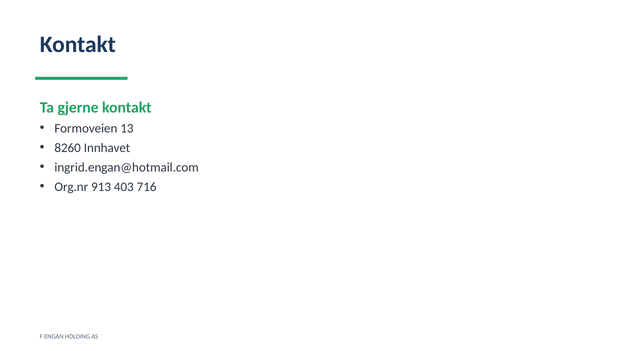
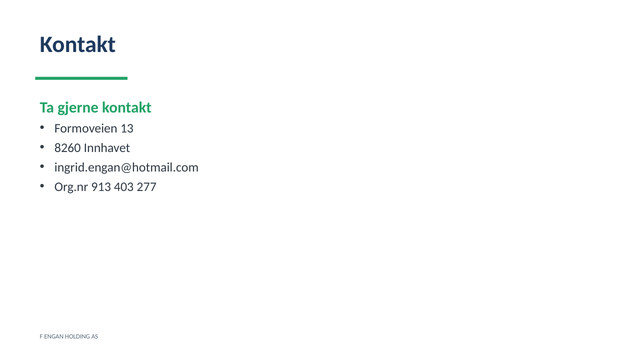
716: 716 -> 277 (147, 187)
